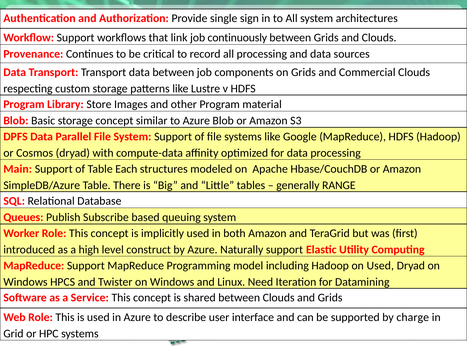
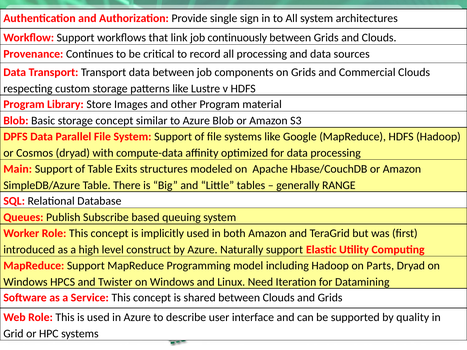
Each: Each -> Exits (126, 169)
on Used: Used -> Parts (380, 266)
charge: charge -> quality (413, 318)
